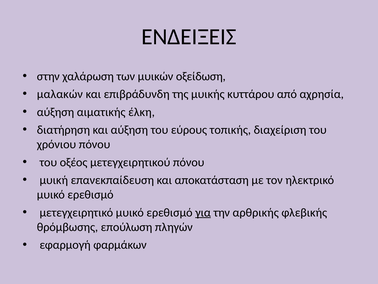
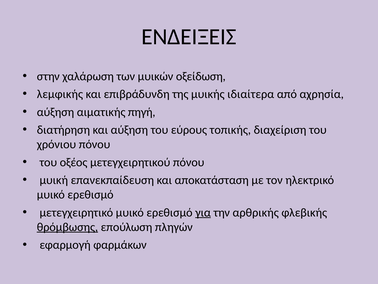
μαλακών: μαλακών -> λεμφικής (60, 94)
κυττάρου: κυττάρου -> ιδιαίτερα (251, 94)
έλκη: έλκη -> πηγή (142, 112)
θρόμβωσης underline: none -> present (67, 227)
